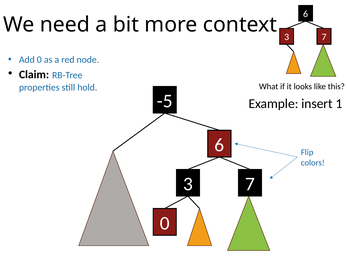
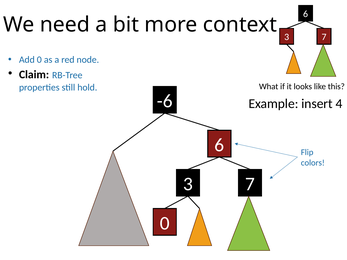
-5: -5 -> -6 (165, 101)
1: 1 -> 4 (339, 104)
